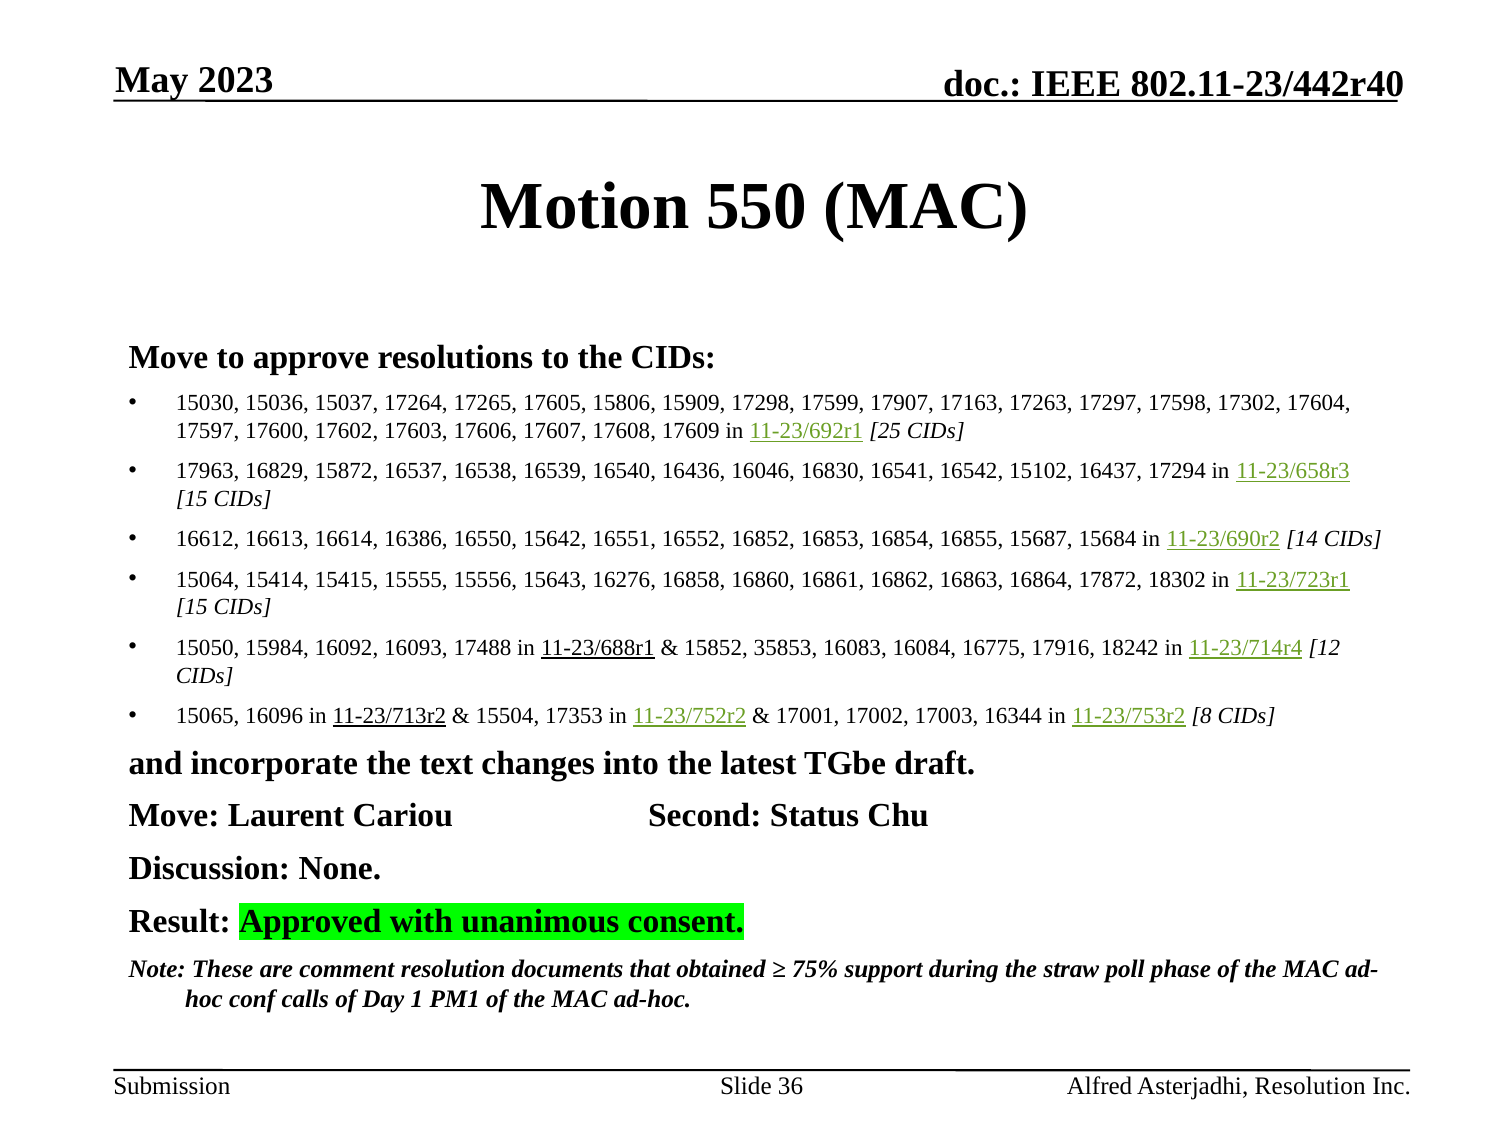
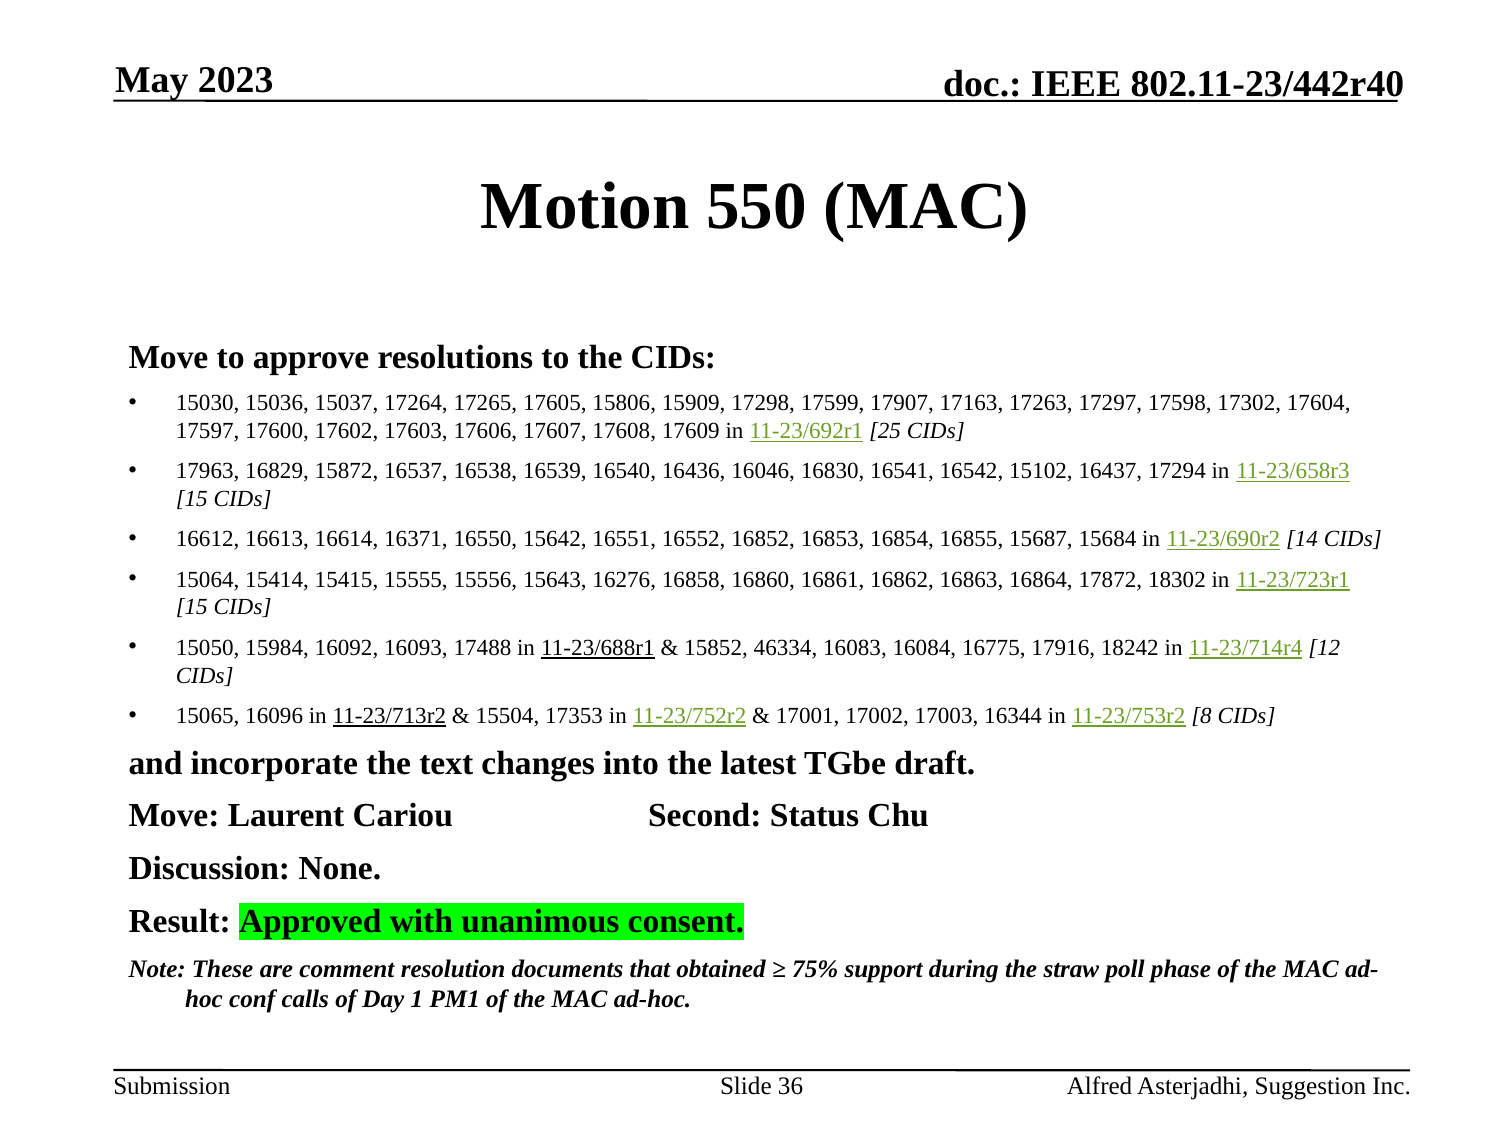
16386: 16386 -> 16371 (416, 539)
35853: 35853 -> 46334 (786, 648)
Asterjadhi Resolution: Resolution -> Suggestion (1310, 1087)
